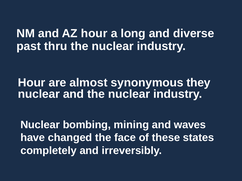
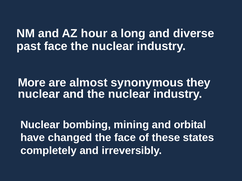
past thru: thru -> face (56, 46)
Hour: Hour -> More (32, 83)
waves: waves -> orbital (190, 125)
